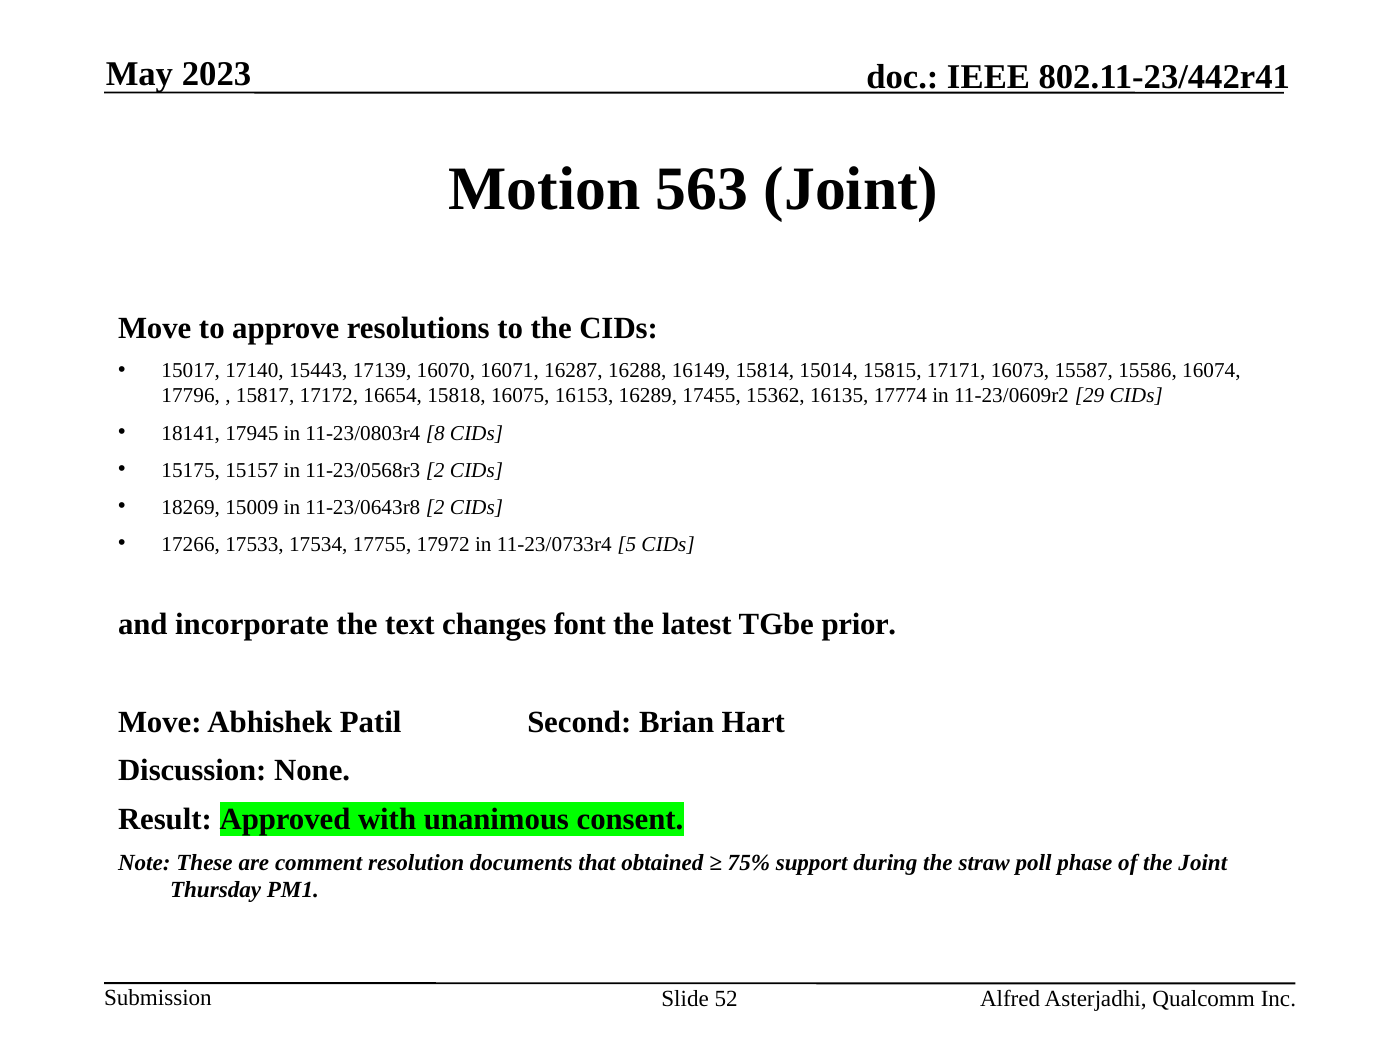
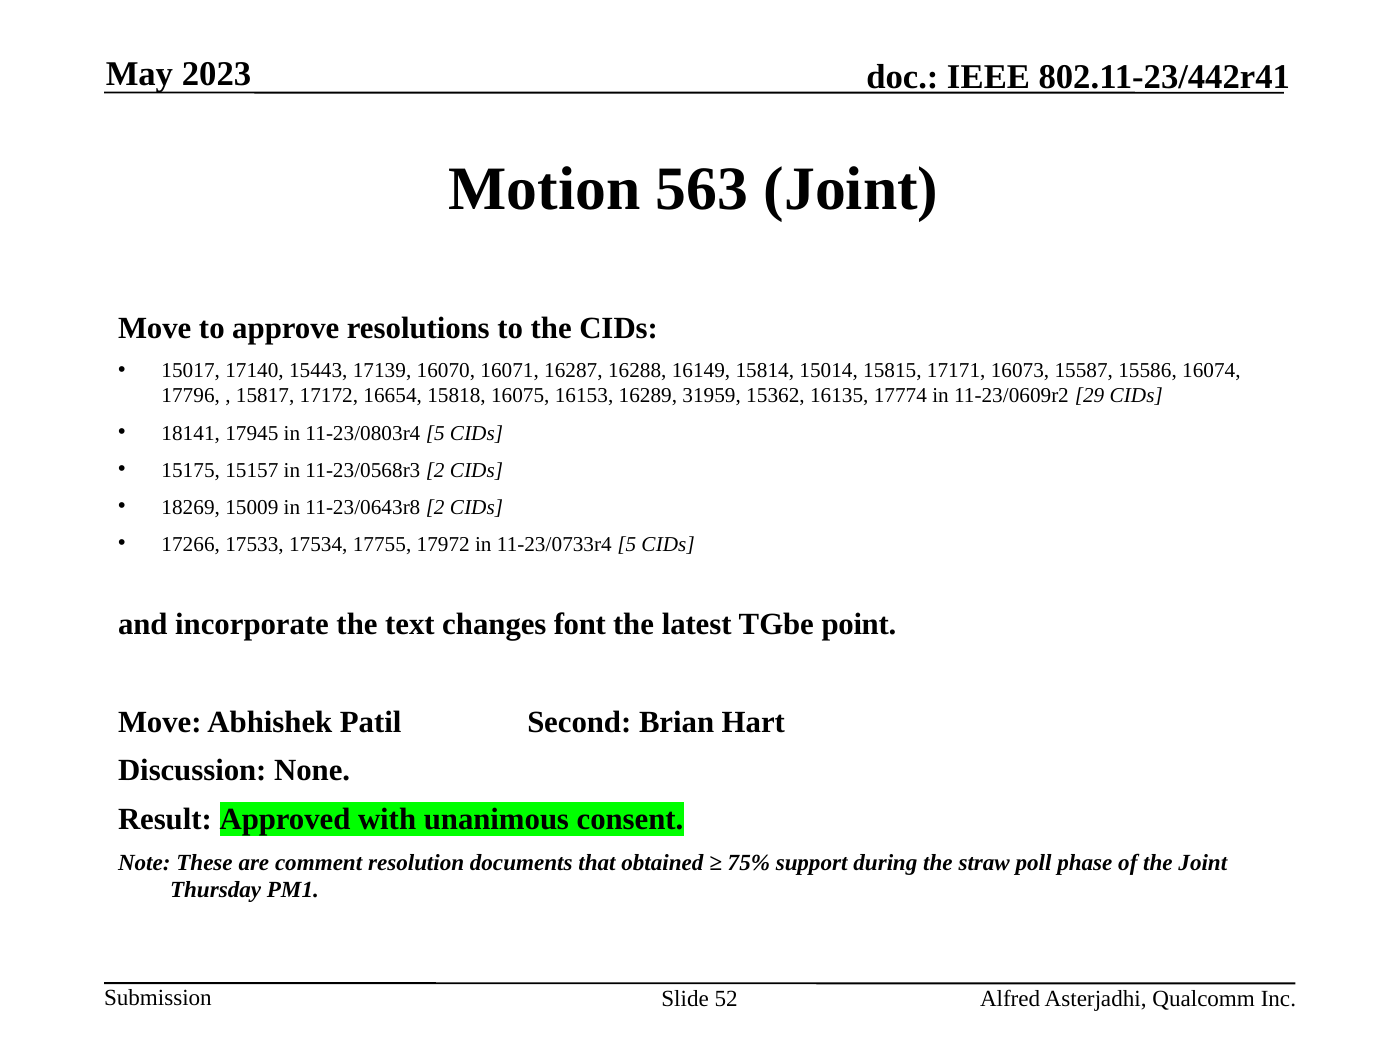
17455: 17455 -> 31959 (712, 396)
11-23/0803r4 8: 8 -> 5 (435, 433)
prior: prior -> point (859, 625)
